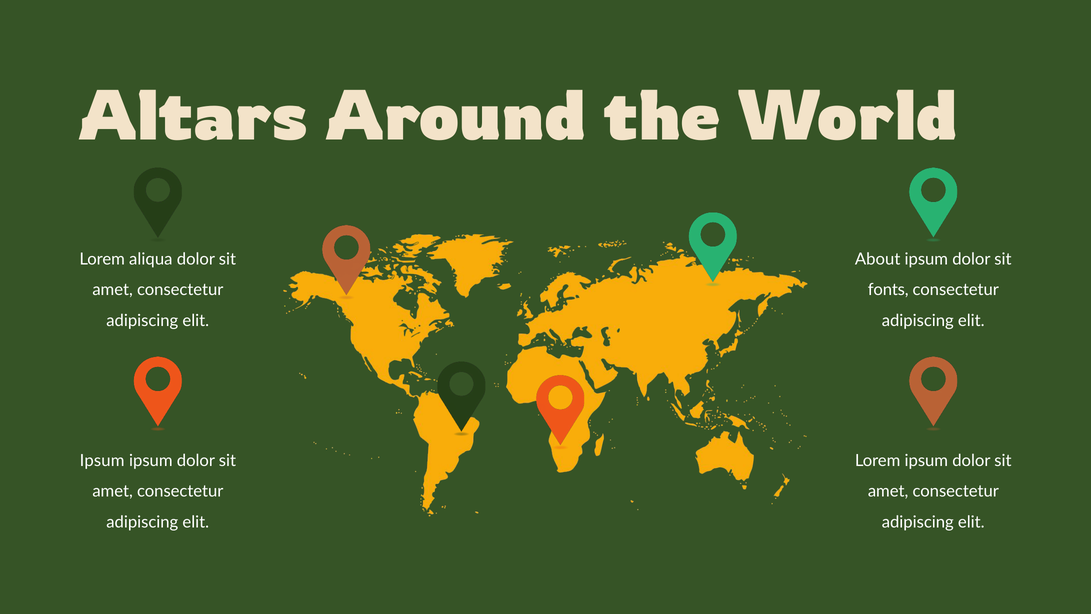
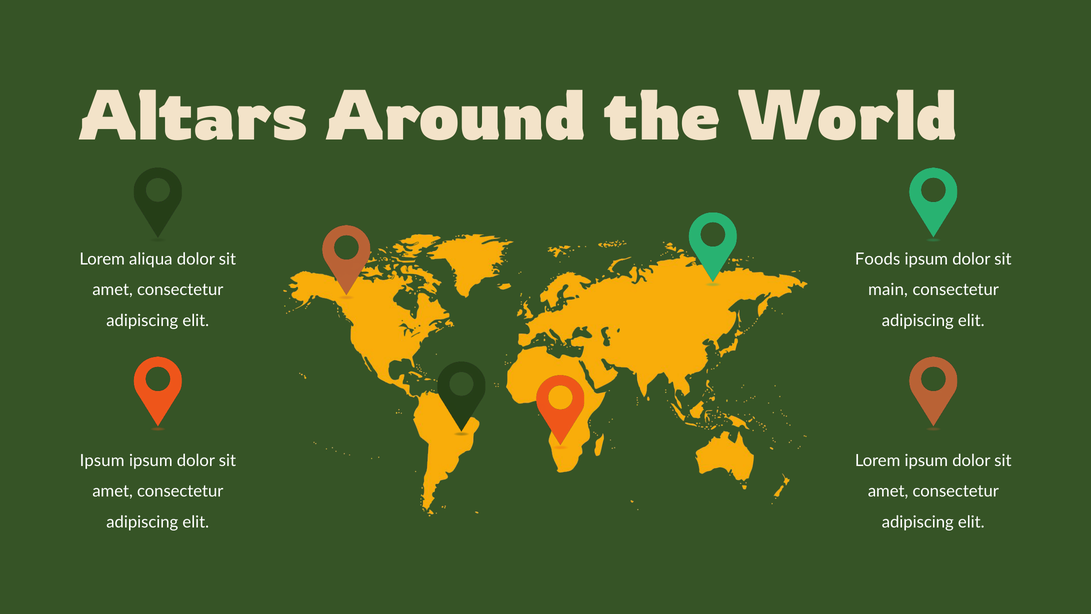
About: About -> Foods (878, 259)
fonts: fonts -> main (888, 290)
